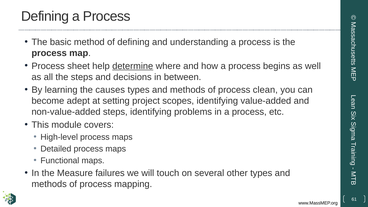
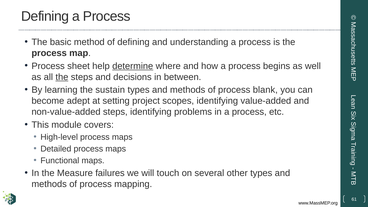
the underline: none -> present (62, 77)
causes: causes -> sustain (110, 90)
clean: clean -> blank (265, 90)
